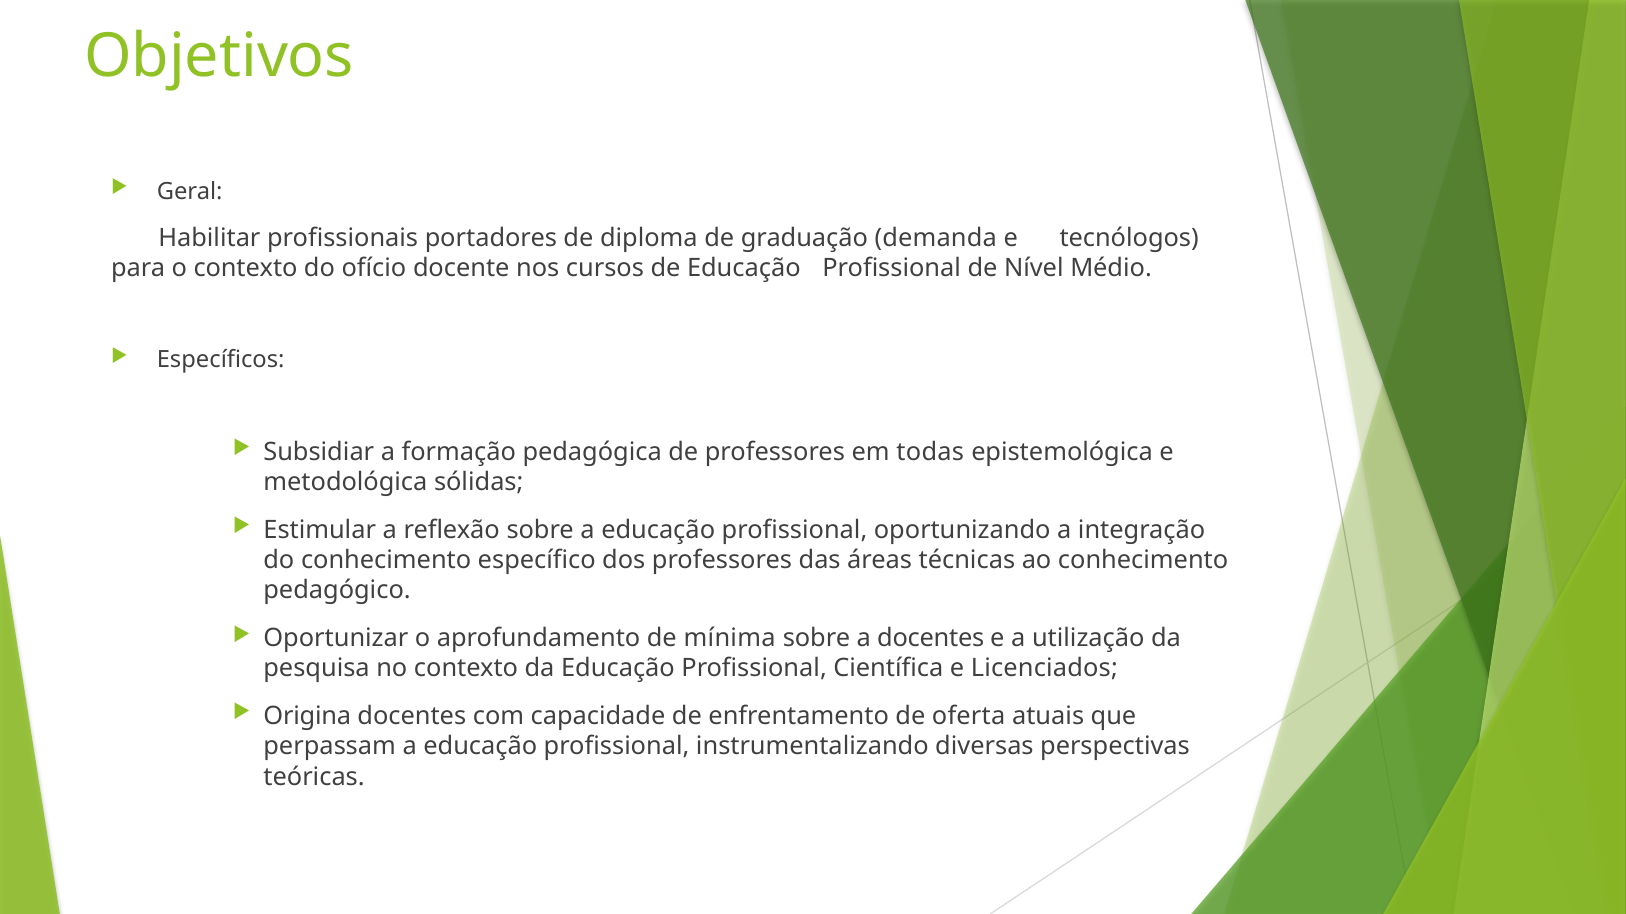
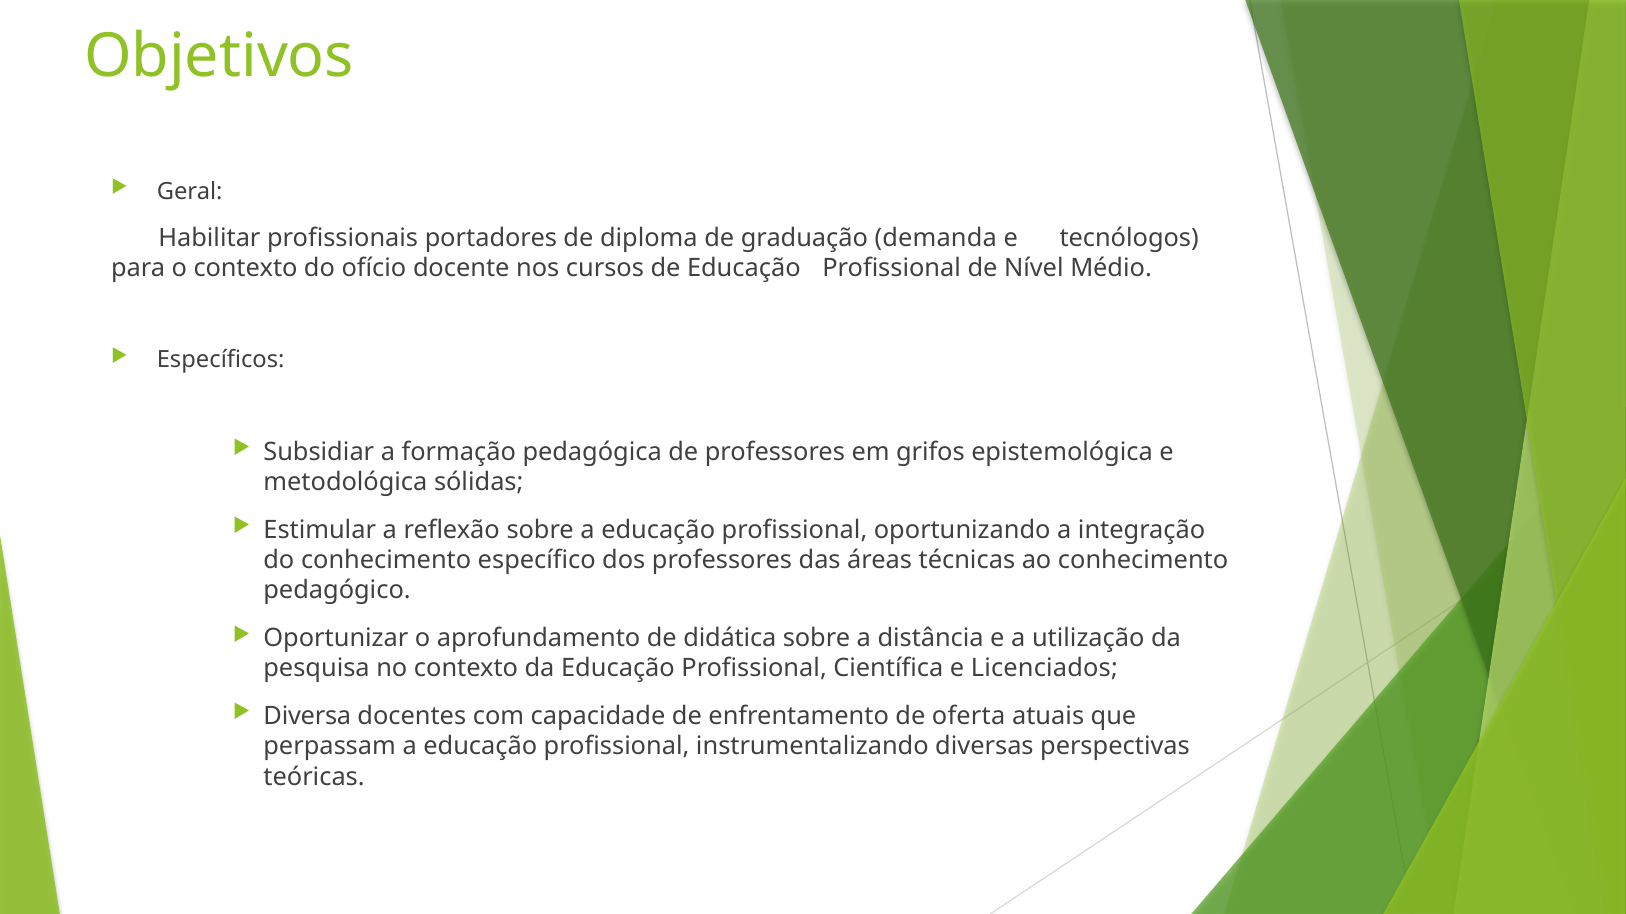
todas: todas -> grifos (930, 452)
mínima: mínima -> didática (730, 638)
a docentes: docentes -> distância (931, 638)
Origina: Origina -> Diversa (307, 716)
